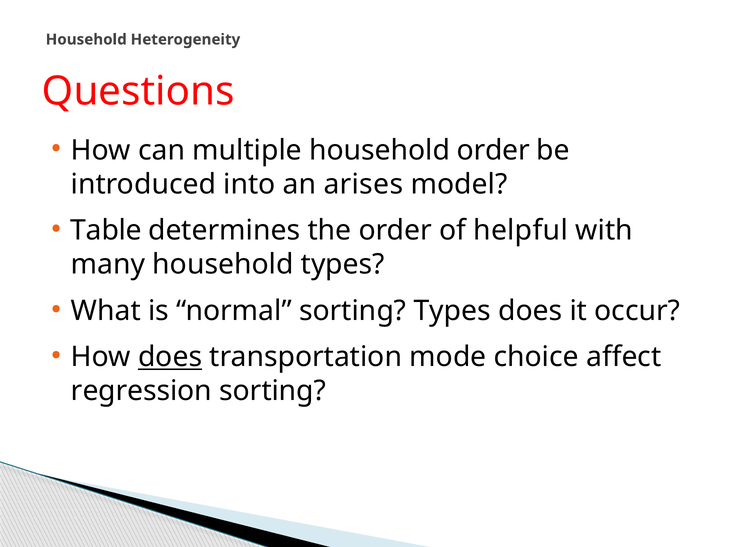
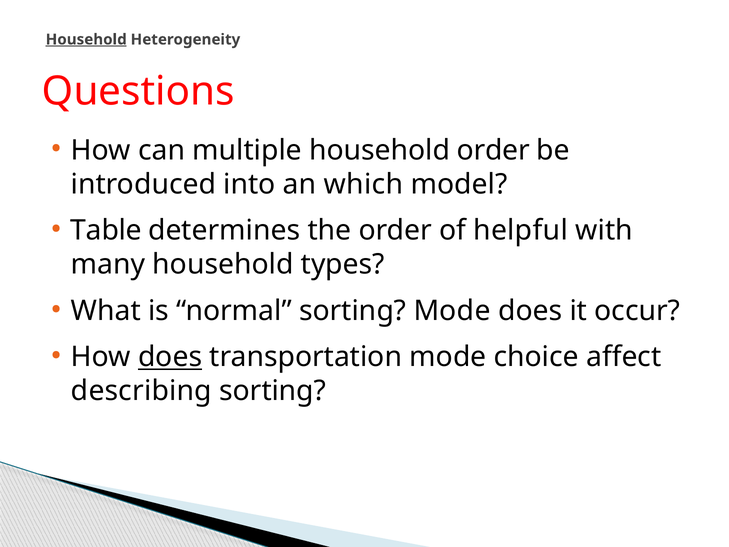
Household underline: none -> present (86, 39)
arises: arises -> which (363, 184)
sorting Types: Types -> Mode (452, 311)
regression: regression -> describing (141, 391)
